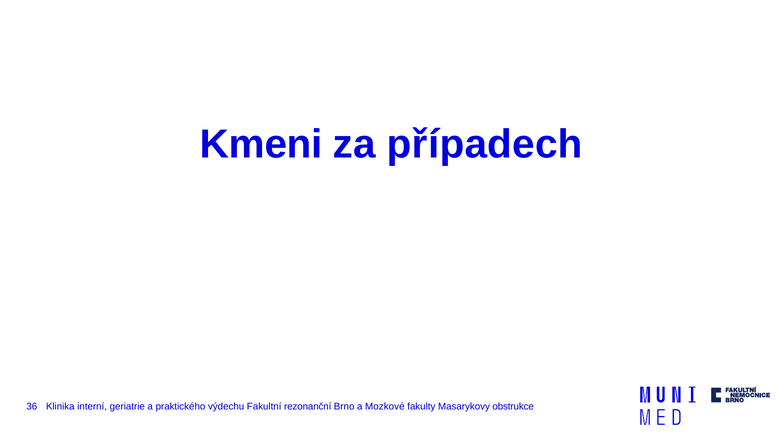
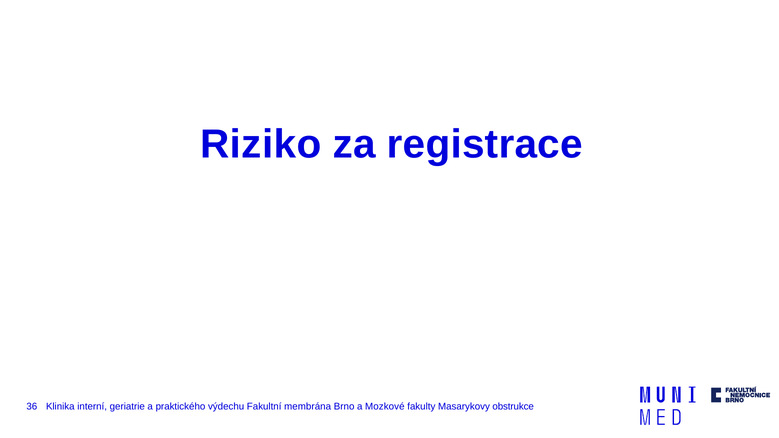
Kmeni: Kmeni -> Riziko (261, 144)
případech: případech -> registrace (485, 144)
rezonanční: rezonanční -> membrána (308, 407)
